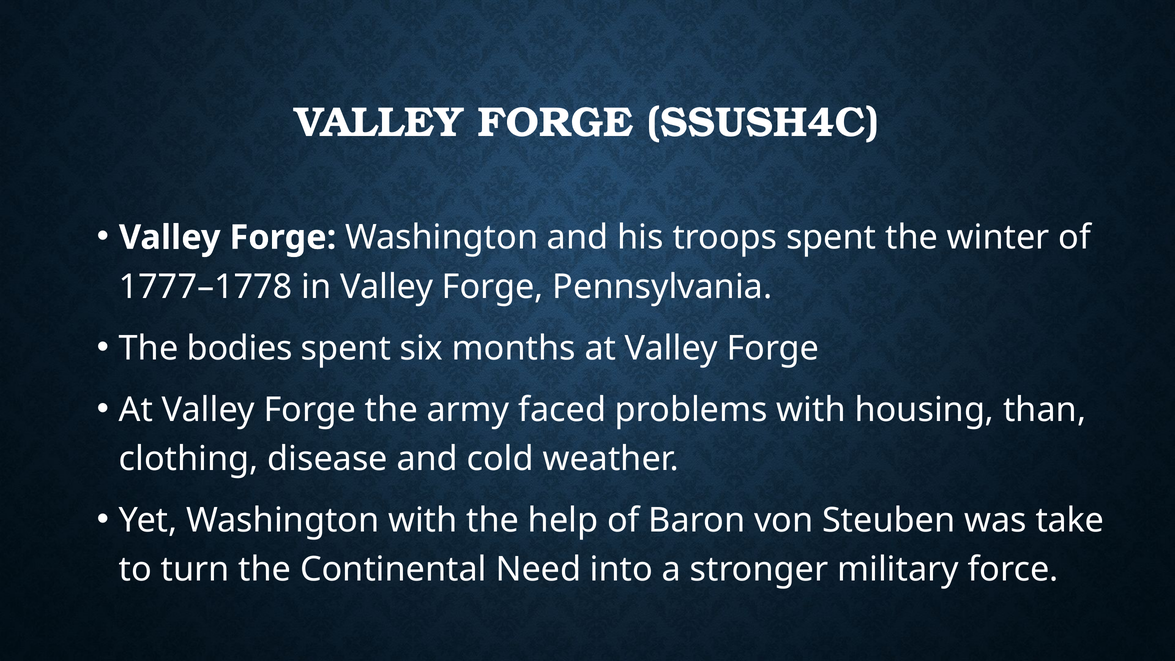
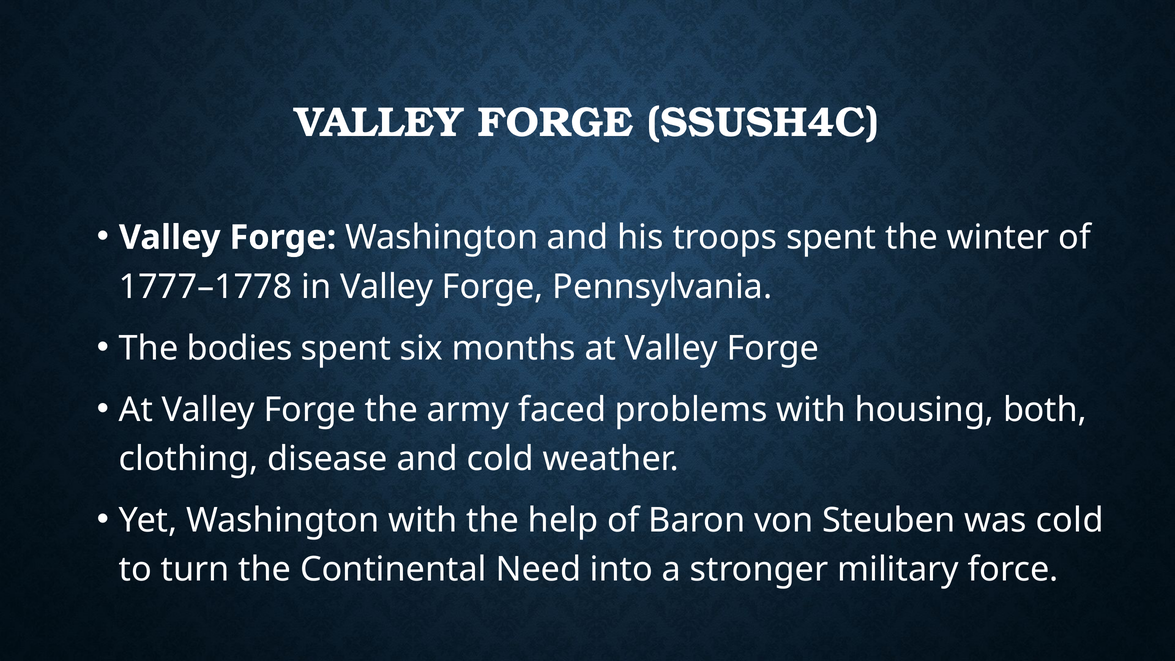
than: than -> both (1045, 410)
was take: take -> cold (1070, 520)
